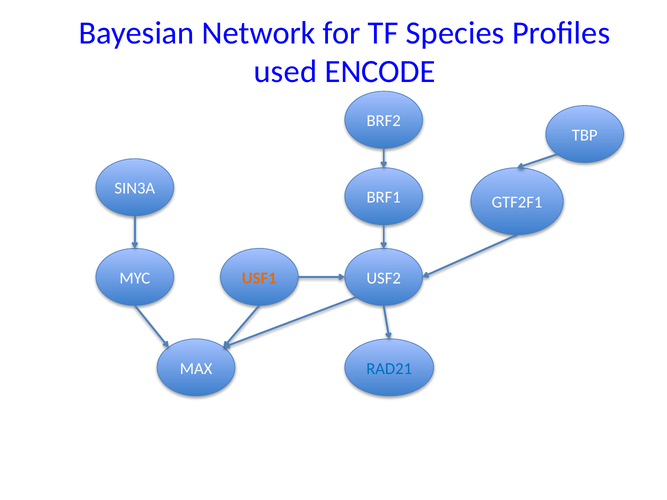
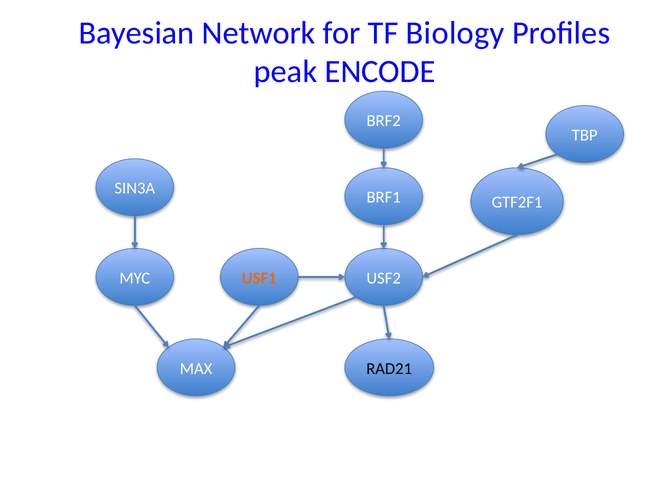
Species: Species -> Biology (455, 33)
used: used -> peak (286, 72)
RAD21 colour: blue -> black (389, 369)
